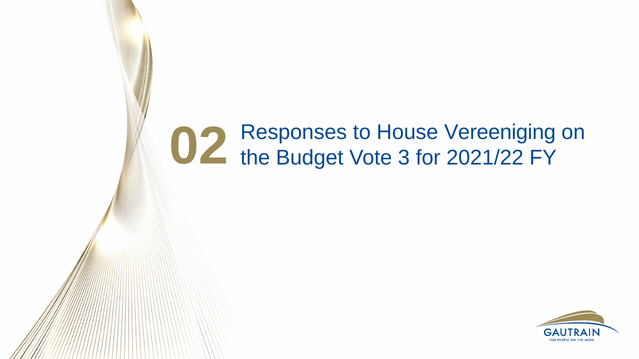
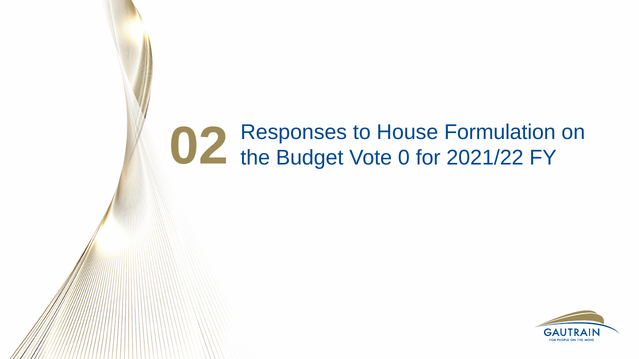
Vereeniging: Vereeniging -> Formulation (500, 132)
3: 3 -> 0 (404, 158)
